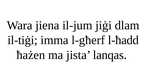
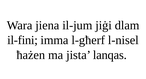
il-tiġi: il-tiġi -> il-fini (23, 40)
l-ħadd: l-ħadd -> l-nisel (123, 40)
